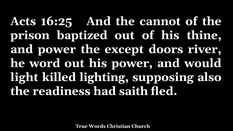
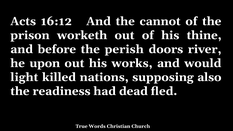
16:25: 16:25 -> 16:12 (56, 21)
baptized: baptized -> worketh (82, 35)
and power: power -> before (57, 49)
except: except -> perish (124, 49)
word: word -> upon (45, 63)
his power: power -> works (132, 63)
lighting: lighting -> nations (104, 77)
saith: saith -> dead (133, 91)
